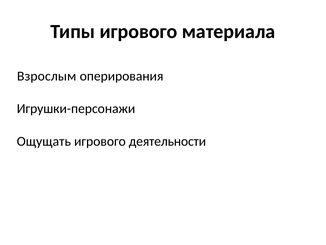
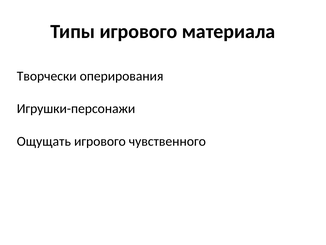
Взрослым: Взрослым -> Творчески (47, 76)
деятельности: деятельности -> чувственного (167, 141)
